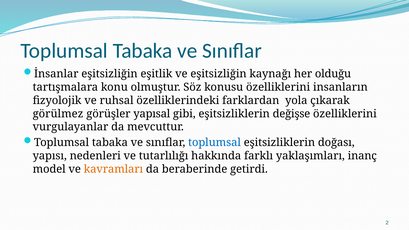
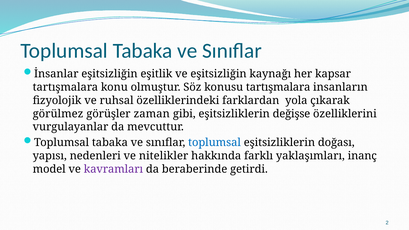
olduğu: olduğu -> kapsar (333, 74)
konusu özelliklerini: özelliklerini -> tartışmalara (278, 87)
yapısal: yapısal -> zaman (152, 114)
tutarlılığı: tutarlılığı -> nitelikler (164, 156)
kavramları colour: orange -> purple (113, 169)
